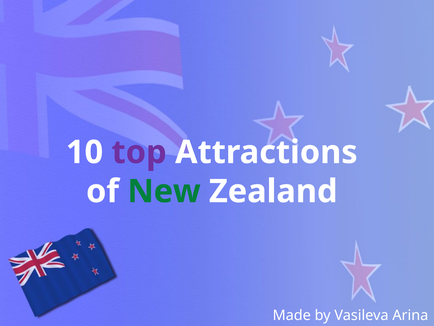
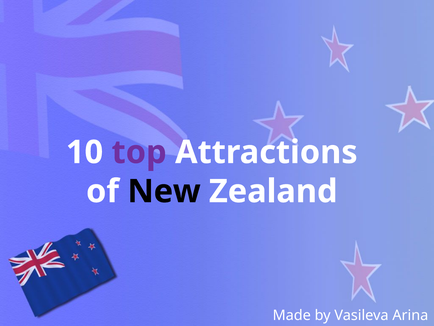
New colour: green -> black (164, 191)
